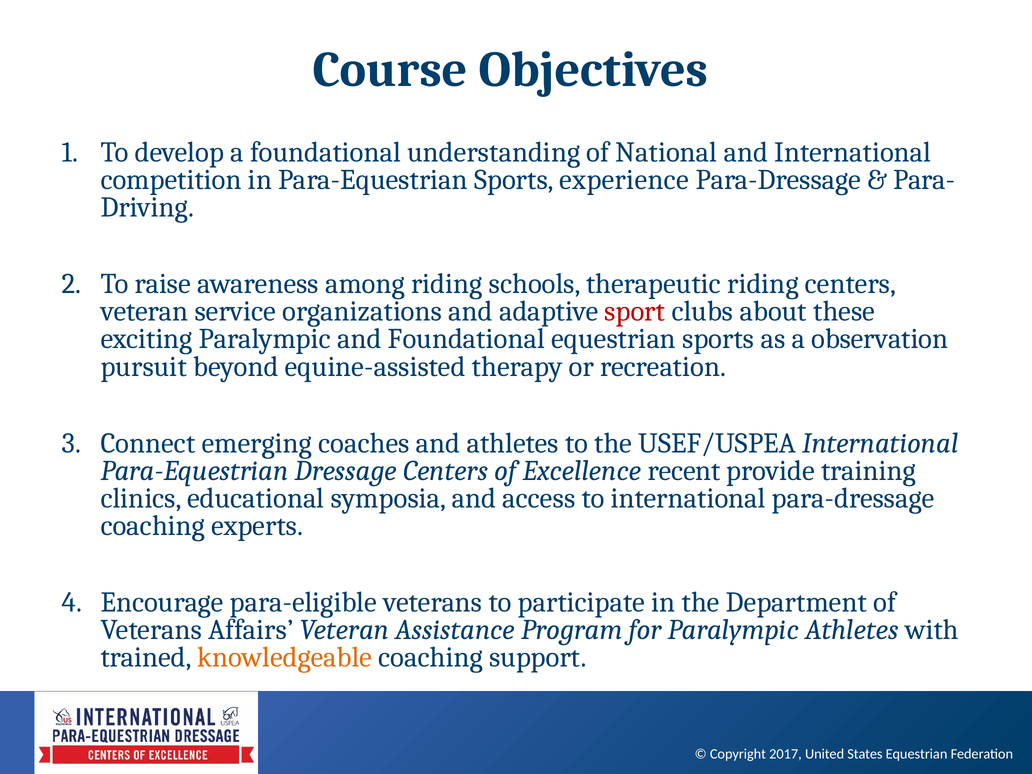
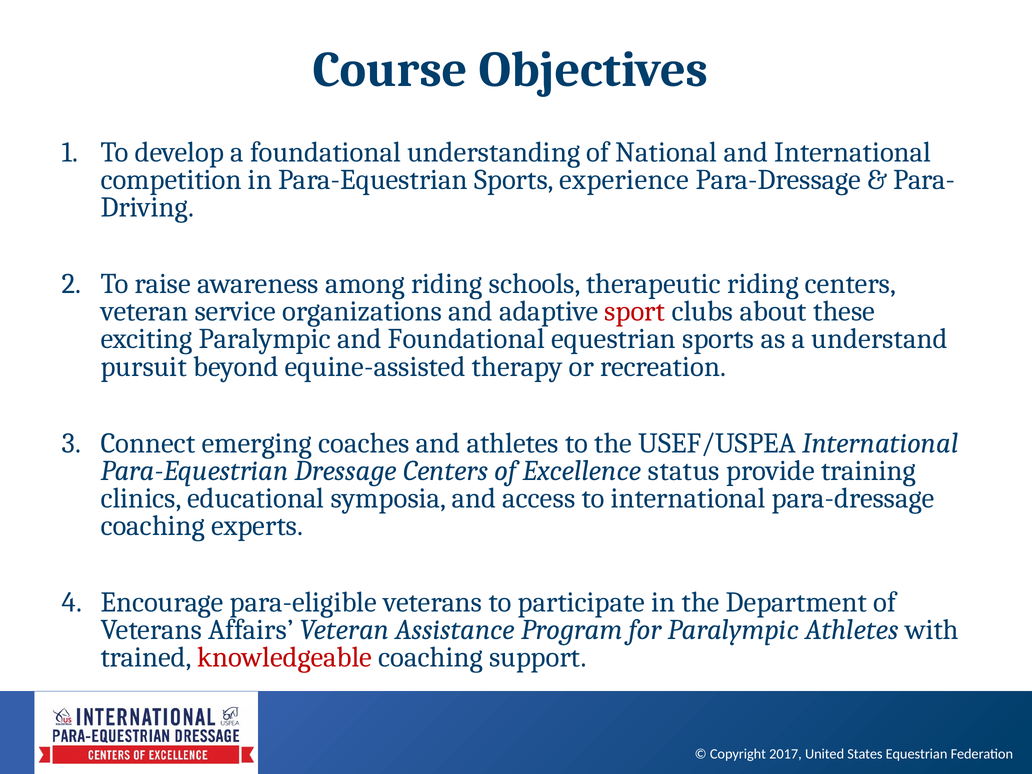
observation: observation -> understand (880, 339)
recent: recent -> status (684, 471)
knowledgeable colour: orange -> red (285, 657)
